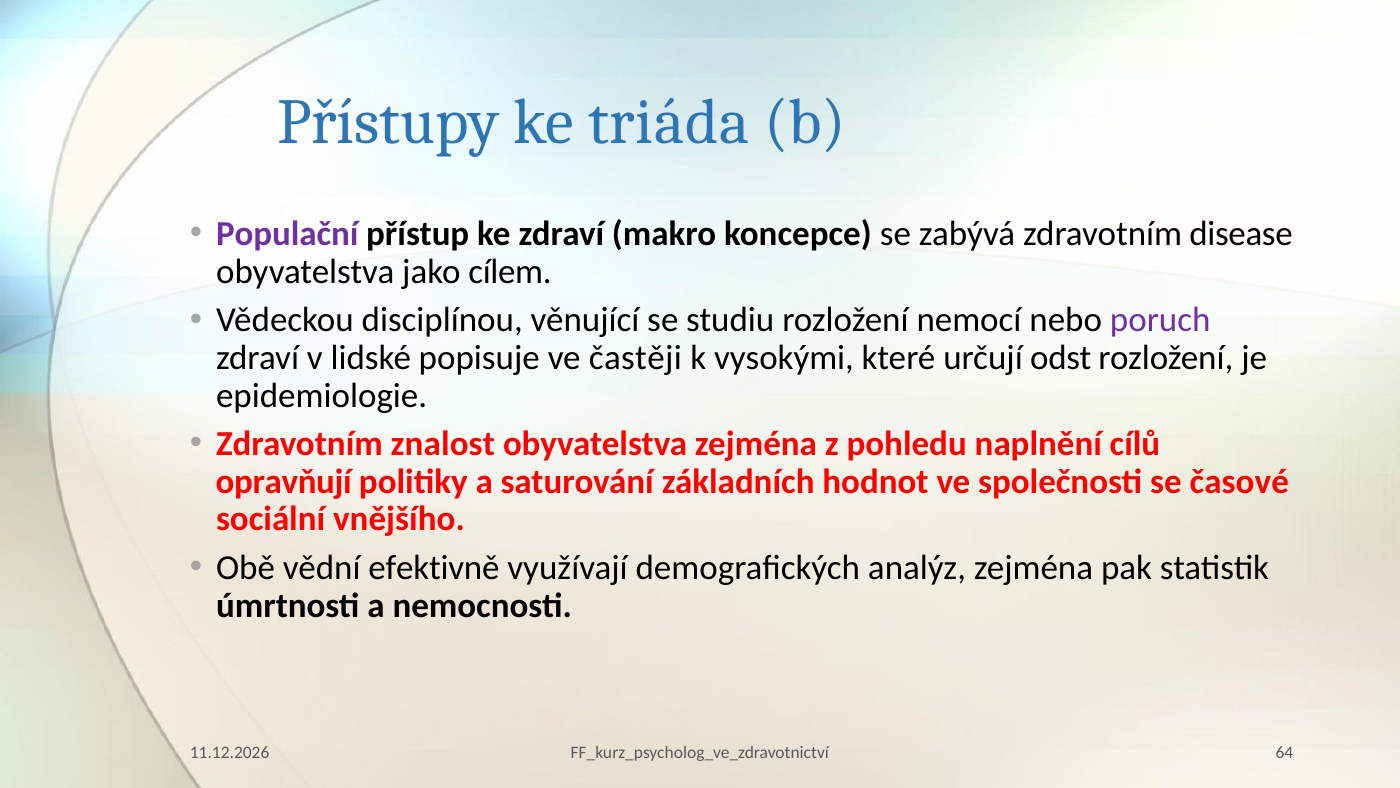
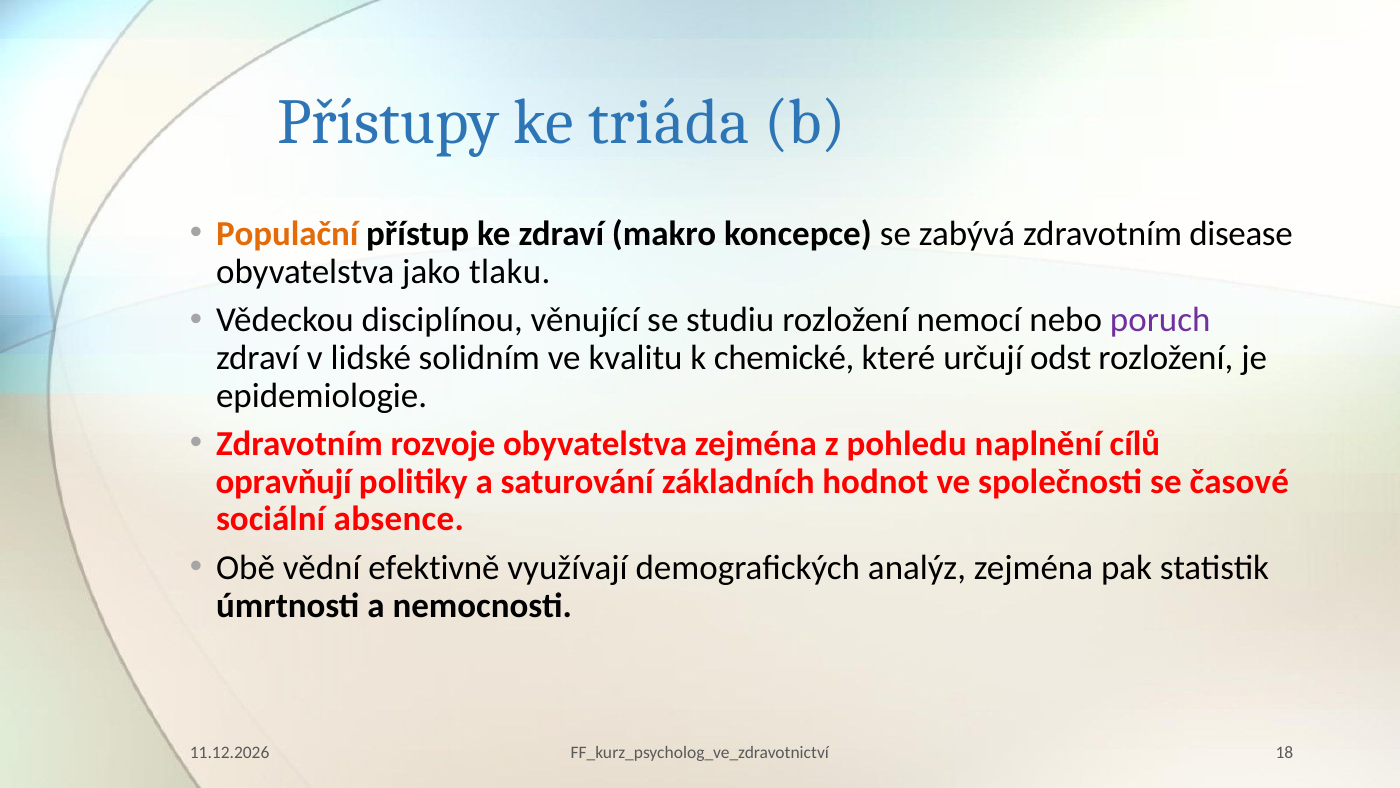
Populační colour: purple -> orange (287, 234)
cílem: cílem -> tlaku (510, 271)
popisuje: popisuje -> solidním (479, 357)
častěji: častěji -> kvalitu (636, 357)
vysokými: vysokými -> chemické (784, 357)
znalost: znalost -> rozvoje (443, 443)
vnějšího: vnějšího -> absence (399, 519)
64: 64 -> 18 (1284, 752)
